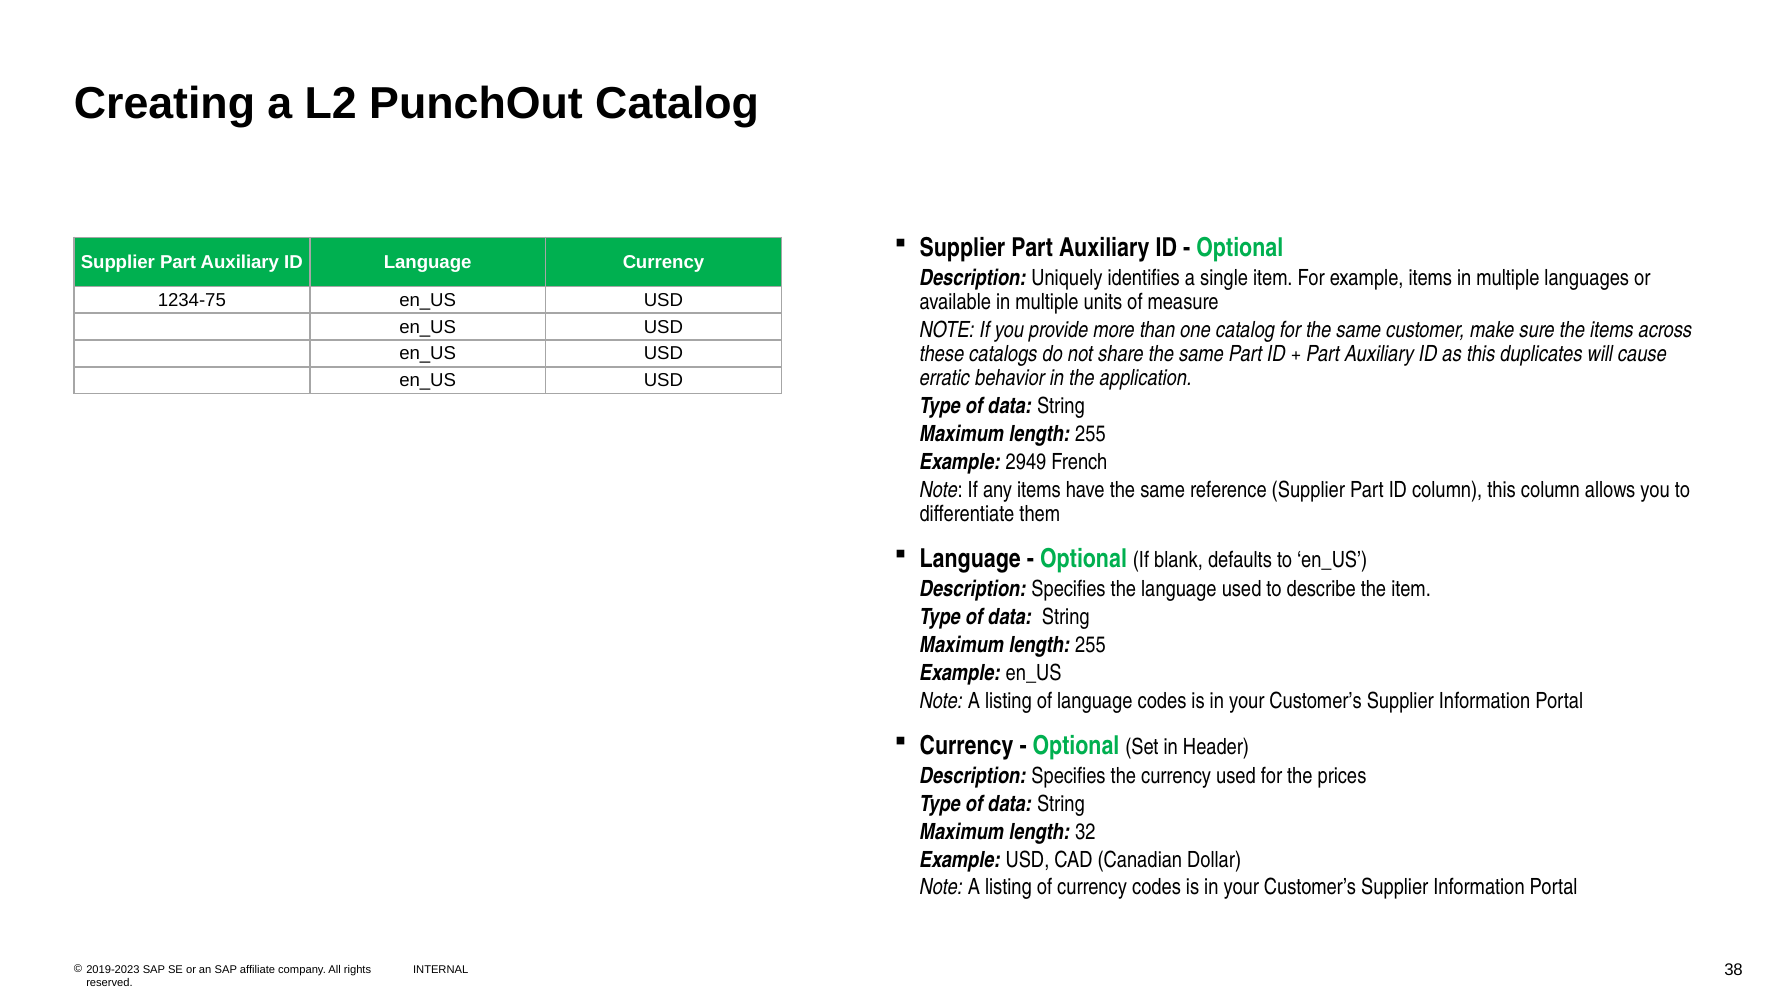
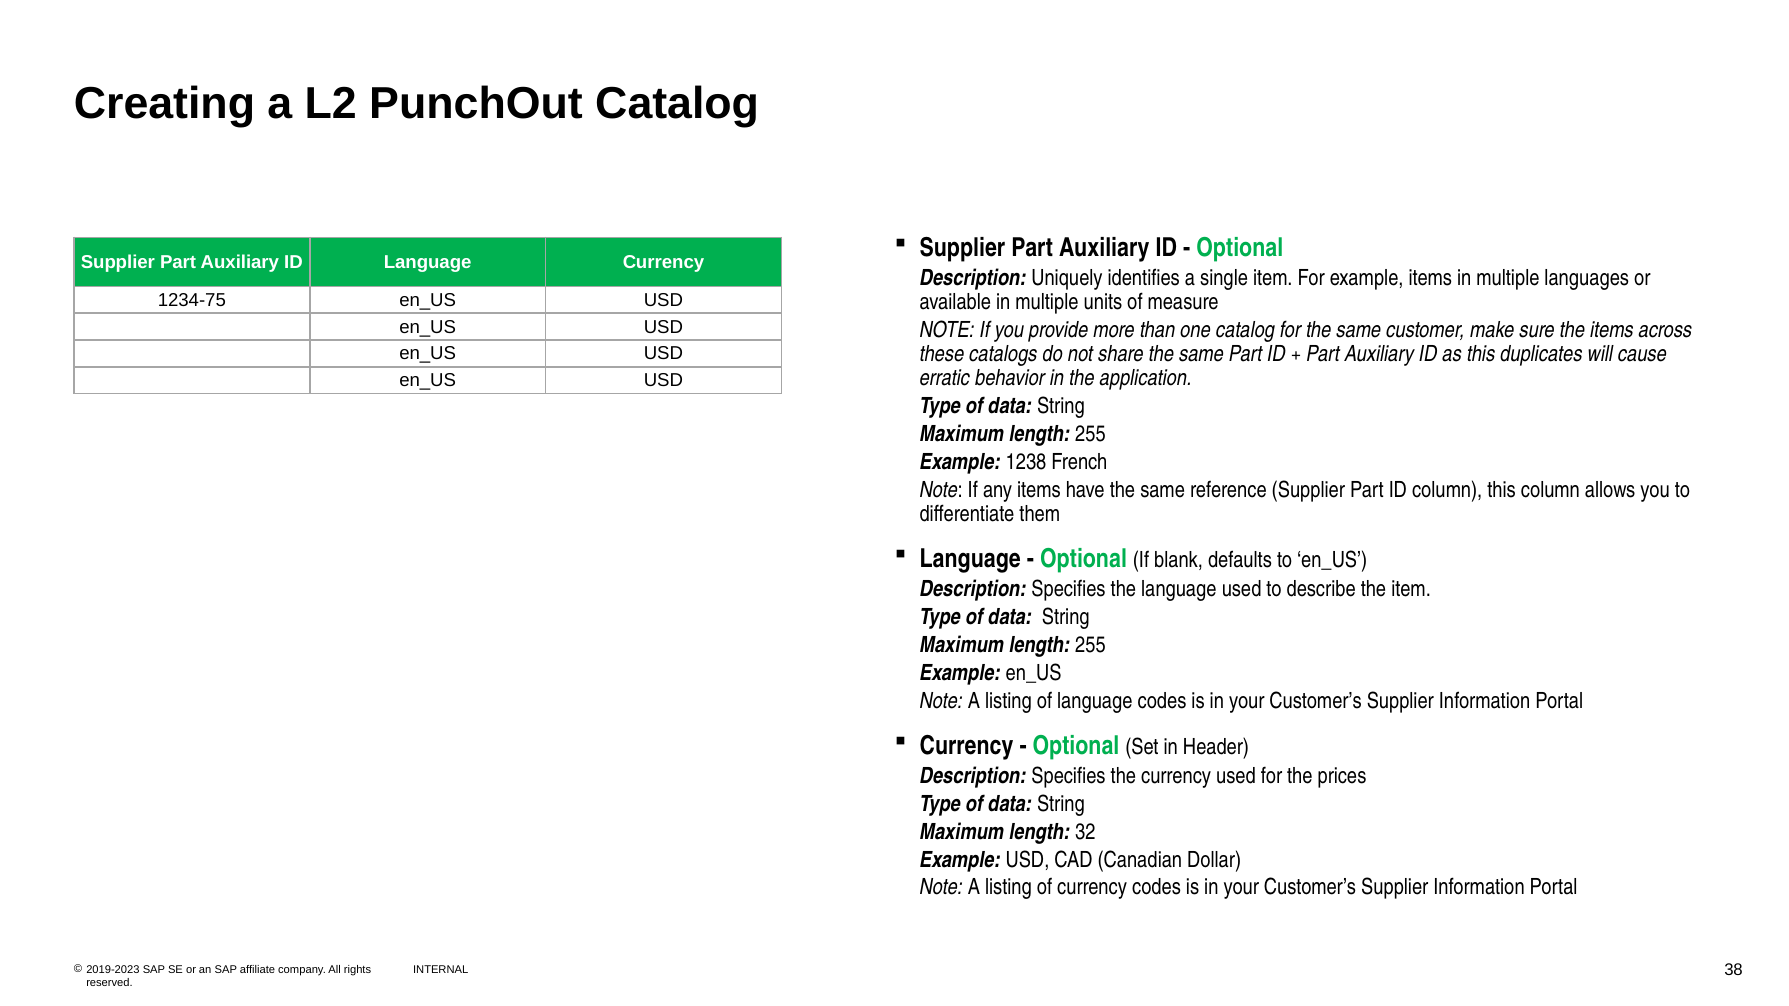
2949: 2949 -> 1238 (1026, 462)
